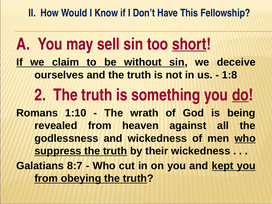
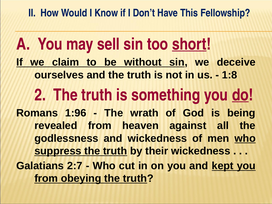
1:10: 1:10 -> 1:96 (76, 113)
8:7: 8:7 -> 2:7 (75, 166)
